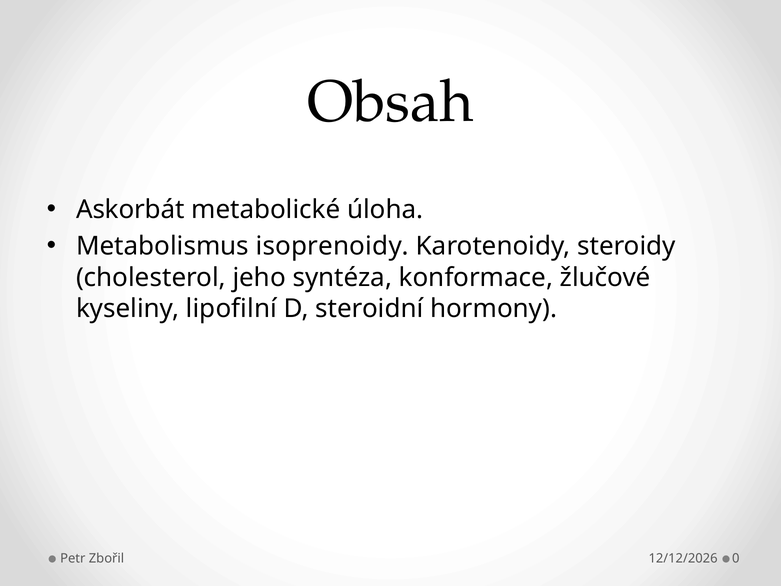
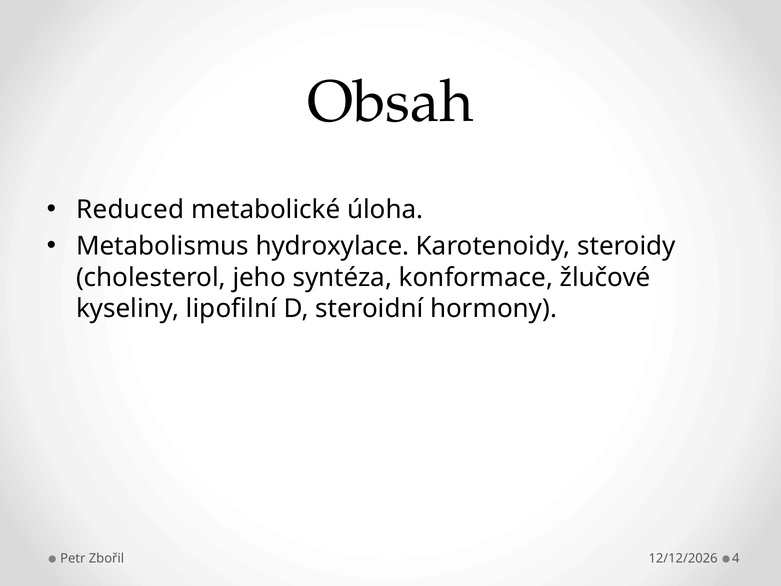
Askorbát: Askorbát -> Reduced (130, 210)
isoprenoidy: isoprenoidy -> hydroxylace (332, 246)
0: 0 -> 4 (736, 558)
